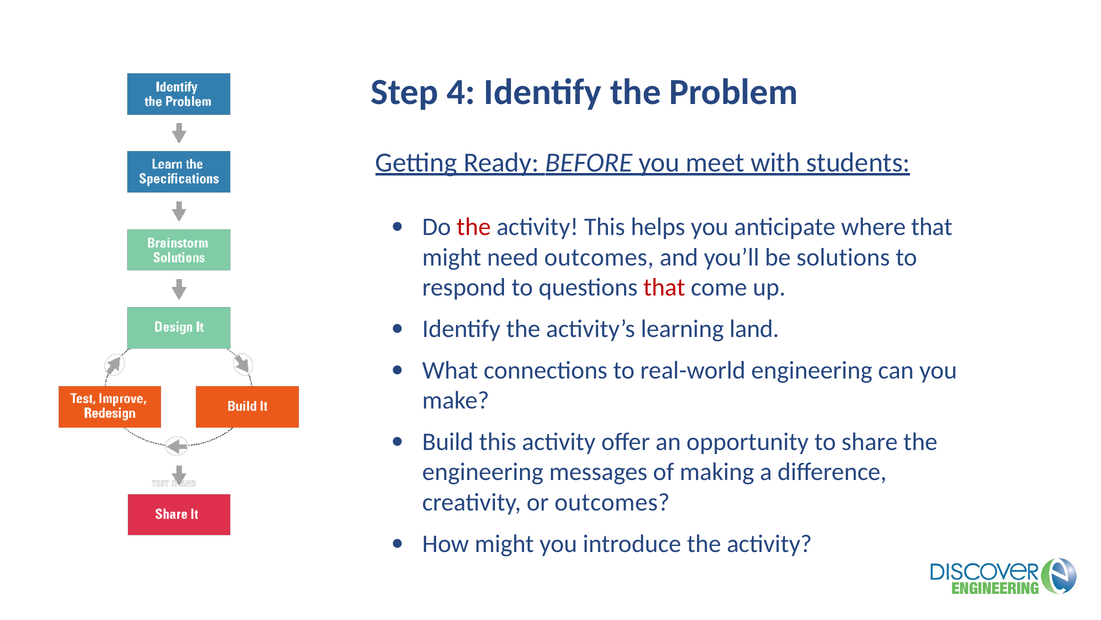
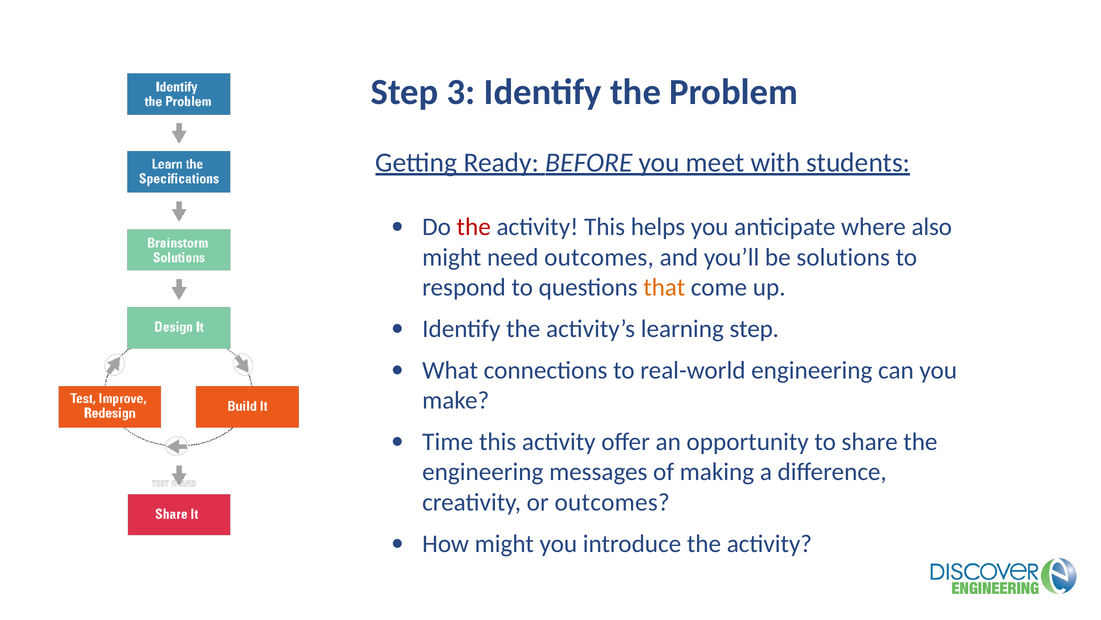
4: 4 -> 3 (461, 92)
where that: that -> also (932, 227)
that colour: red -> orange (664, 287)
learning land: land -> step (754, 329)
Build: Build -> Time (448, 441)
